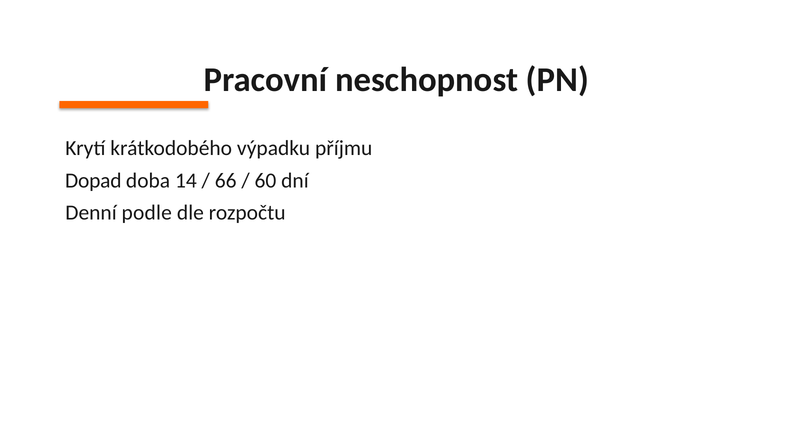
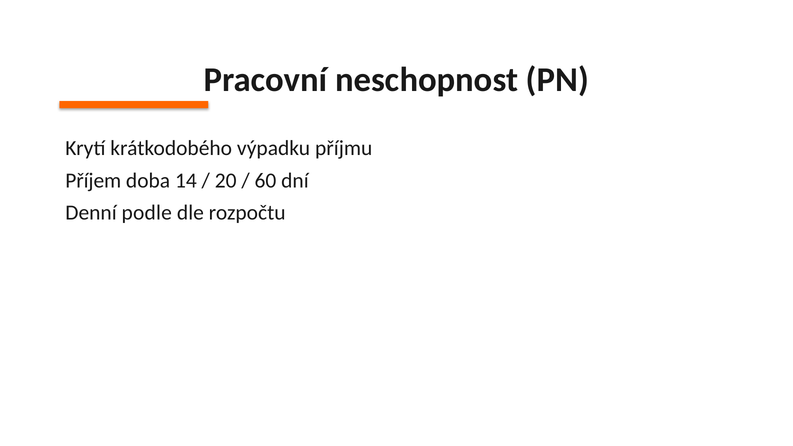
Dopad: Dopad -> Příjem (93, 181)
66: 66 -> 20 (226, 181)
